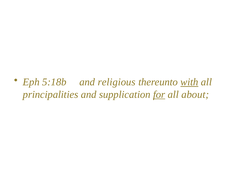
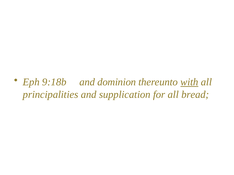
5:18b: 5:18b -> 9:18b (54, 82)
religious: religious -> dominion (117, 82)
for underline: present -> none (159, 95)
about: about -> bread (195, 95)
